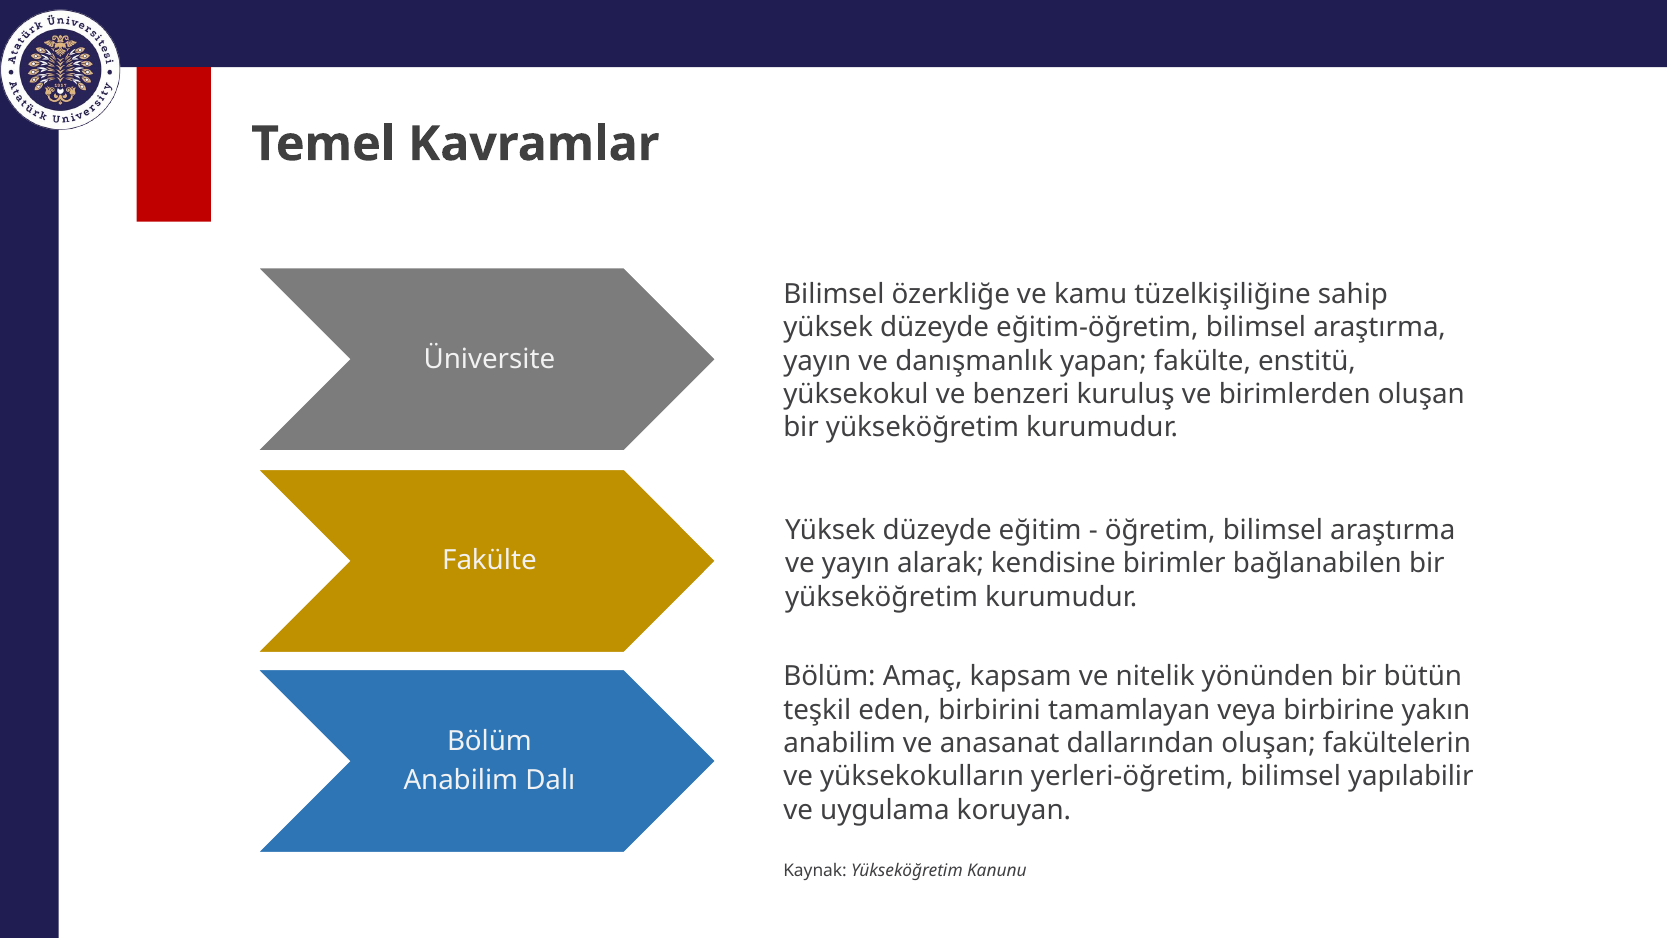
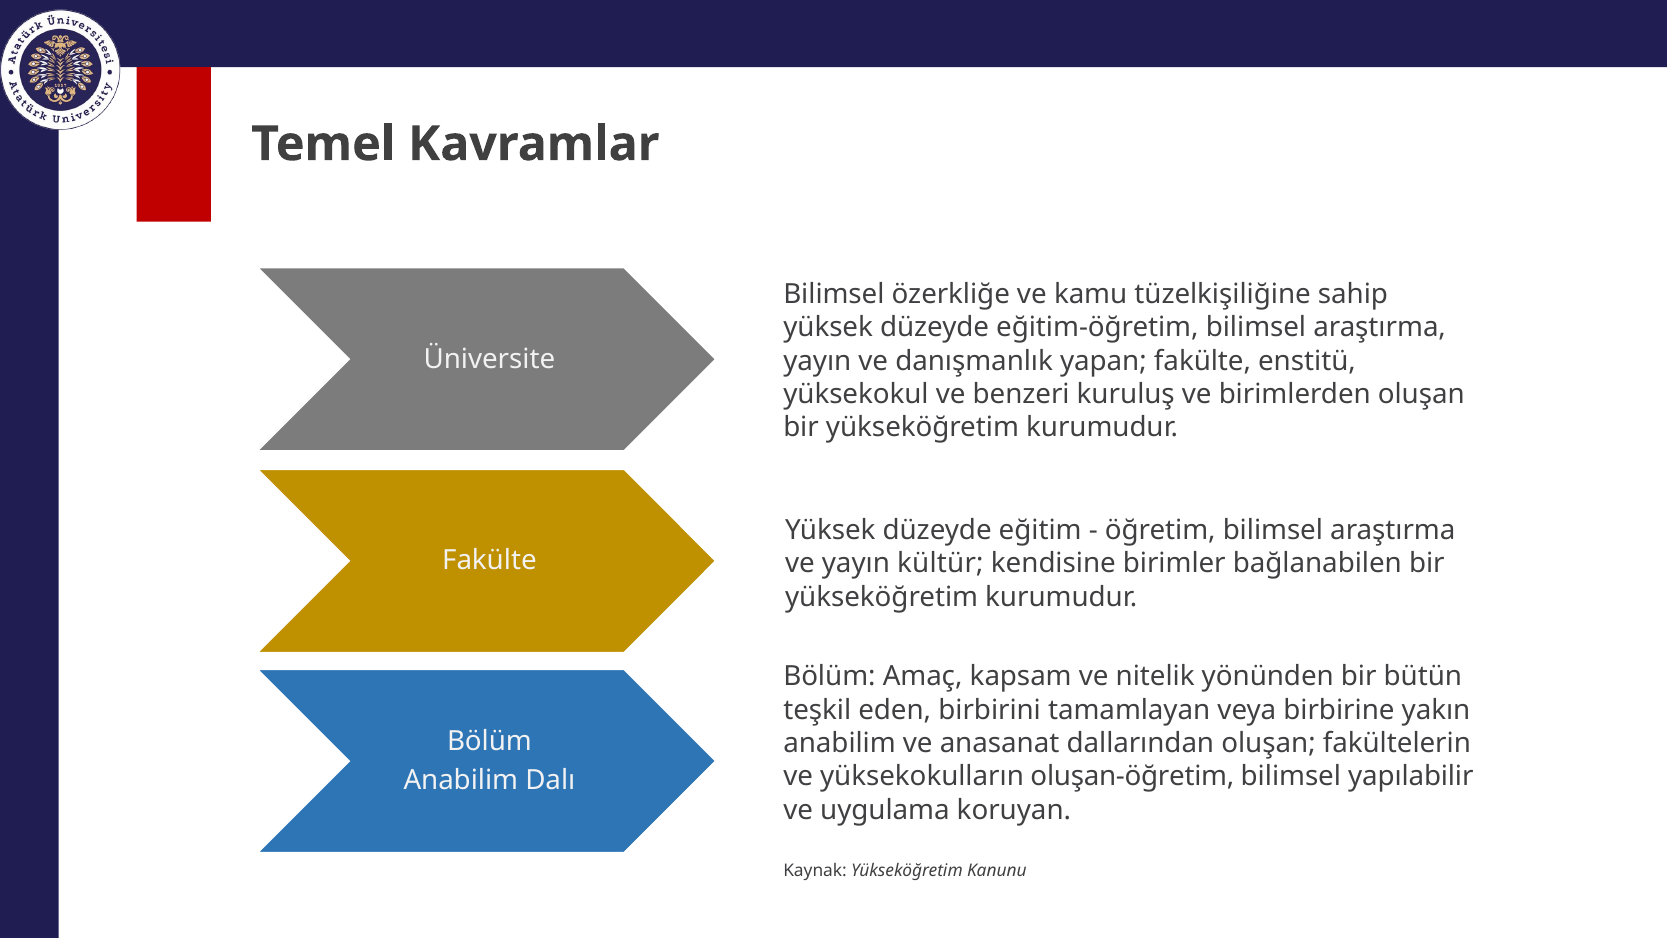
alarak: alarak -> kültür (940, 563)
yerleri-öğretim: yerleri-öğretim -> oluşan-öğretim (1132, 776)
